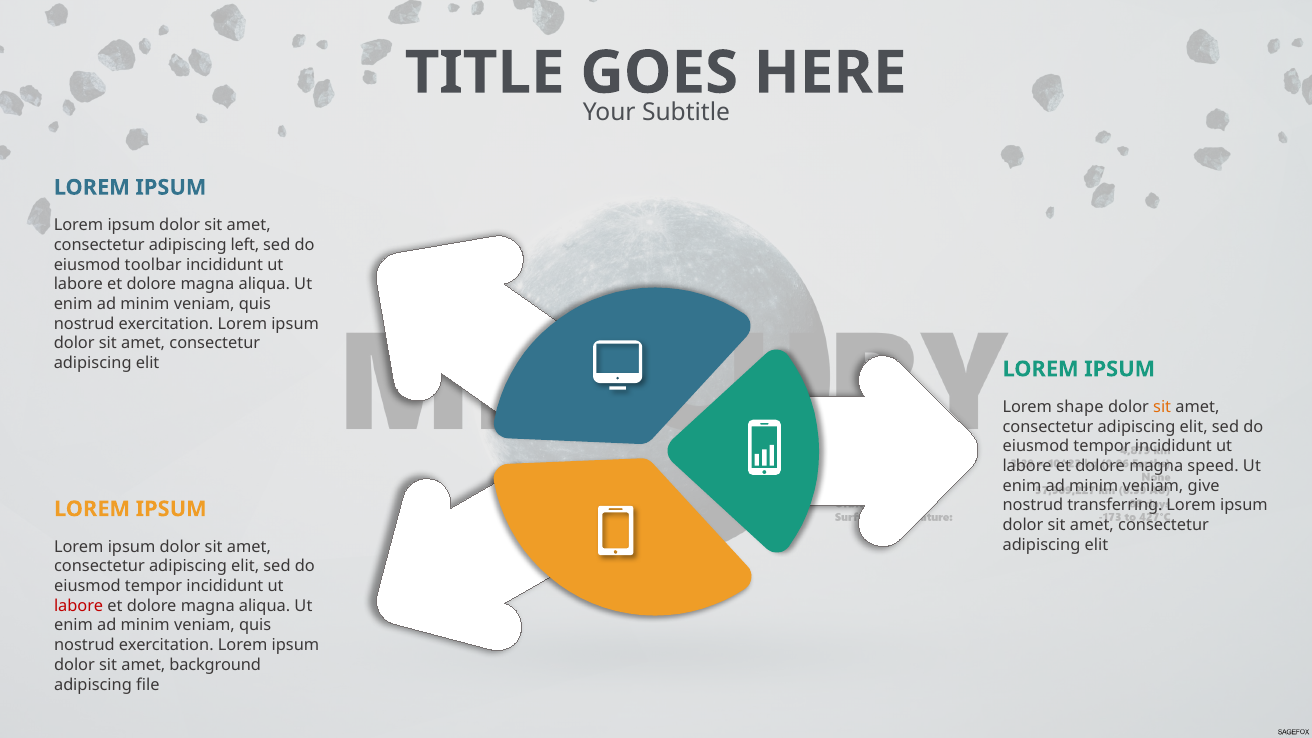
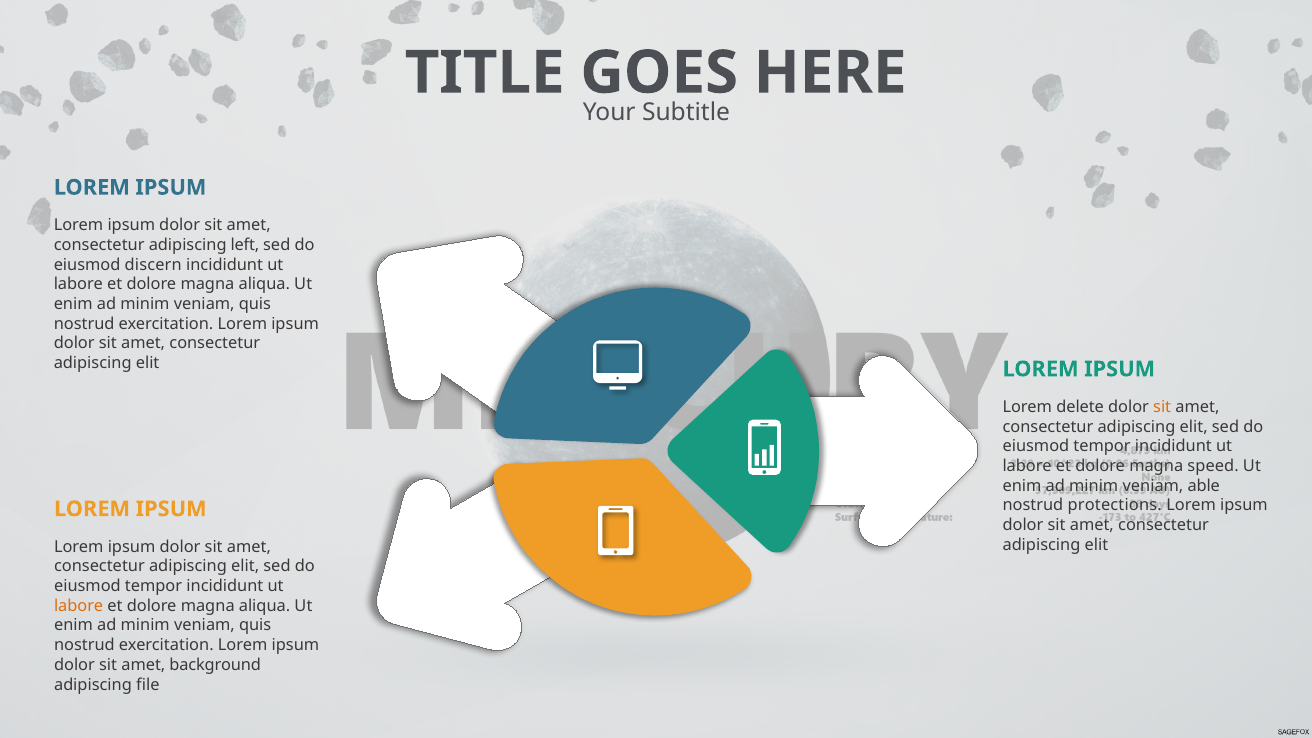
toolbar: toolbar -> discern (153, 265)
shape: shape -> delete (1080, 407)
give: give -> able (1204, 486)
transferring: transferring -> protections (1115, 505)
labore colour: red -> orange (79, 606)
